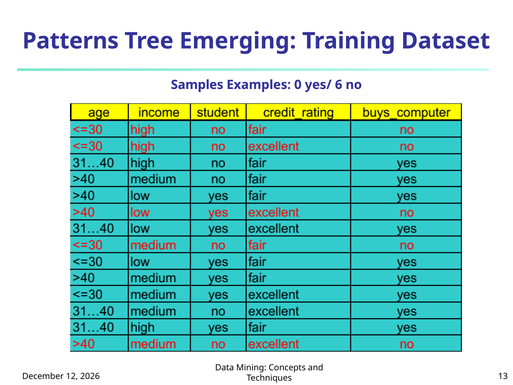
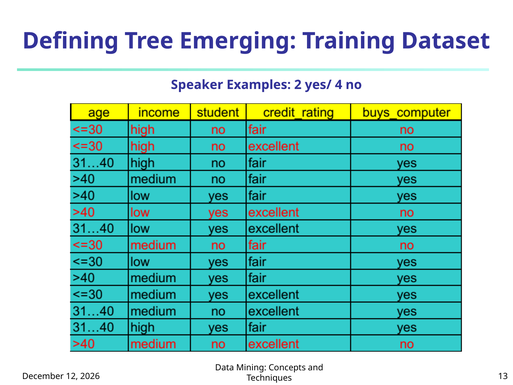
Patterns: Patterns -> Defining (70, 41)
Samples: Samples -> Speaker (197, 85)
0: 0 -> 2 (298, 85)
6: 6 -> 4 (339, 85)
